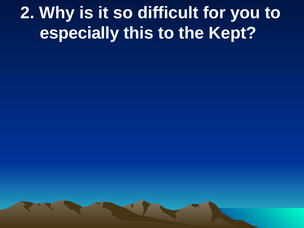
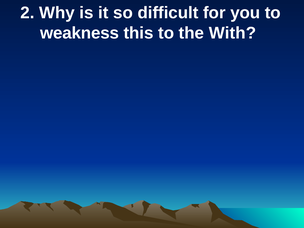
especially: especially -> weakness (80, 33)
Kept: Kept -> With (233, 33)
